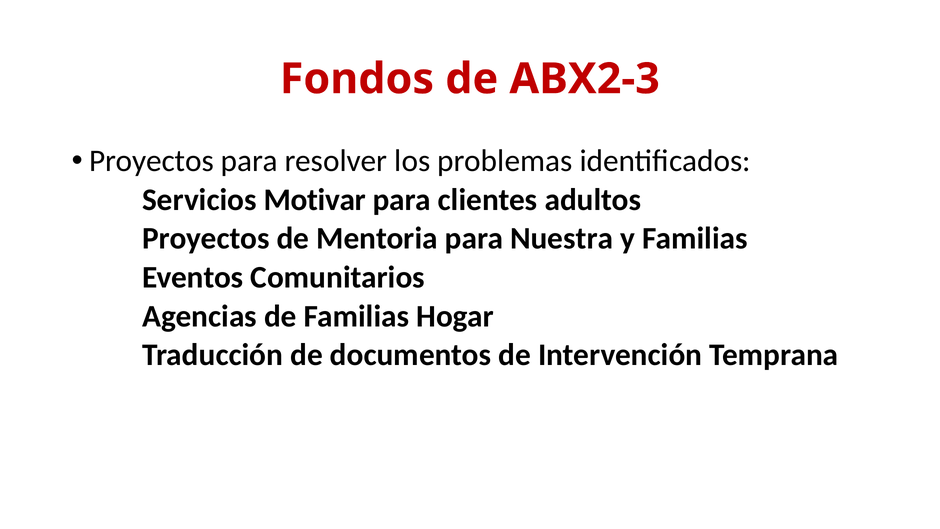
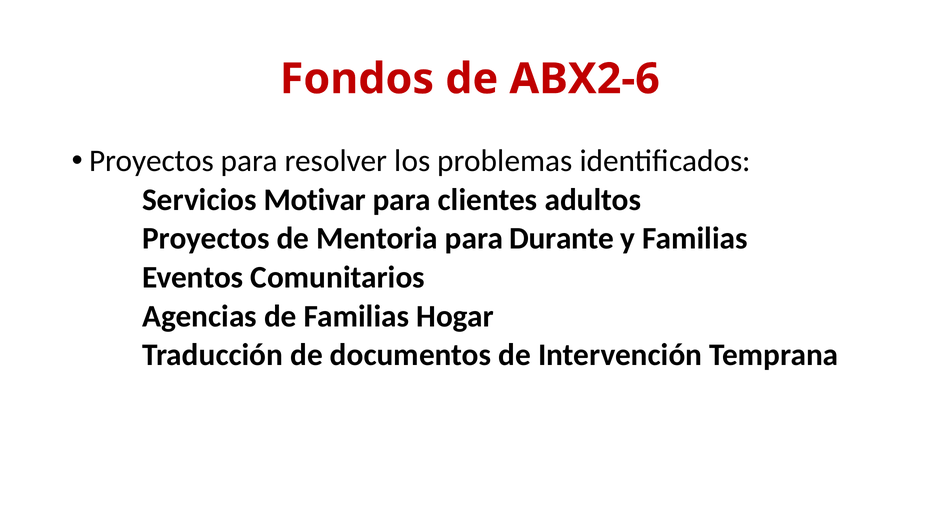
ABX2-3: ABX2-3 -> ABX2-6 (585, 79)
Nuestra: Nuestra -> Durante (562, 239)
